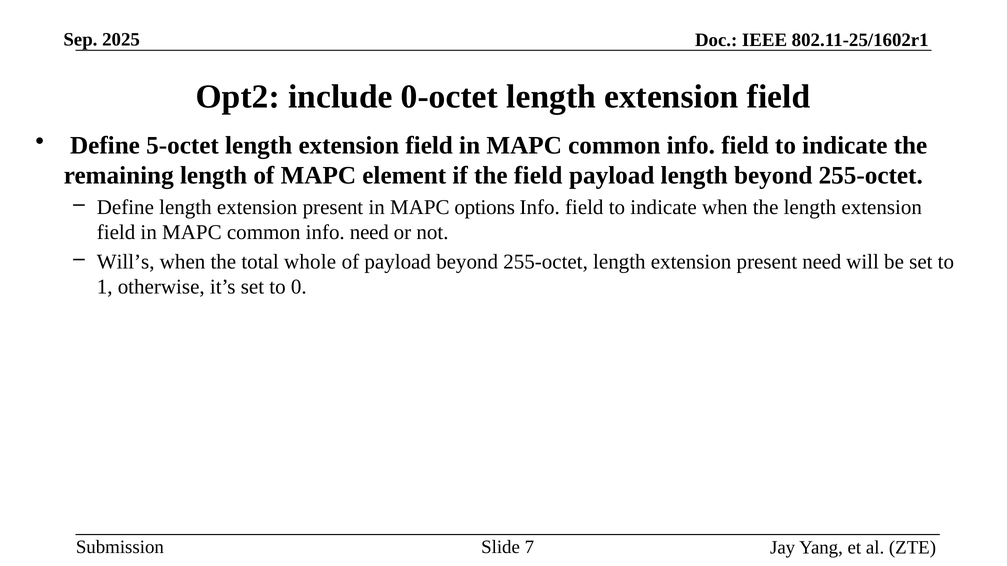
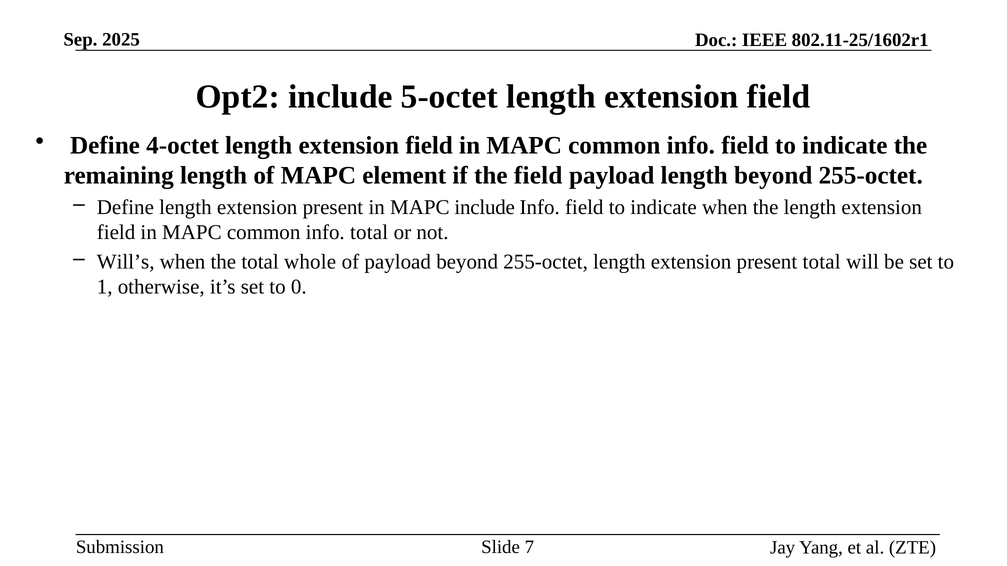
0-octet: 0-octet -> 5-octet (449, 97)
5-octet: 5-octet -> 4-octet (183, 145)
MAPC options: options -> include (485, 207)
info need: need -> total (369, 232)
present need: need -> total (822, 262)
